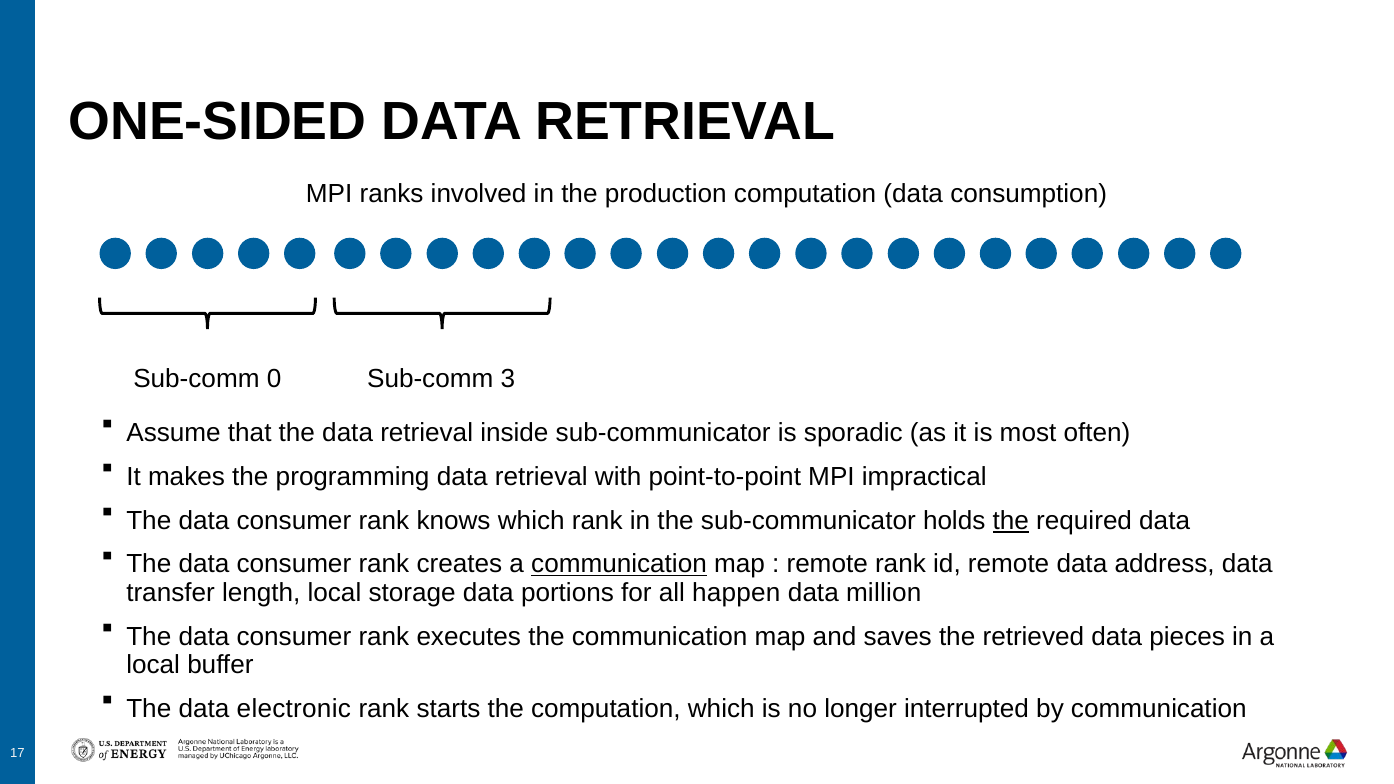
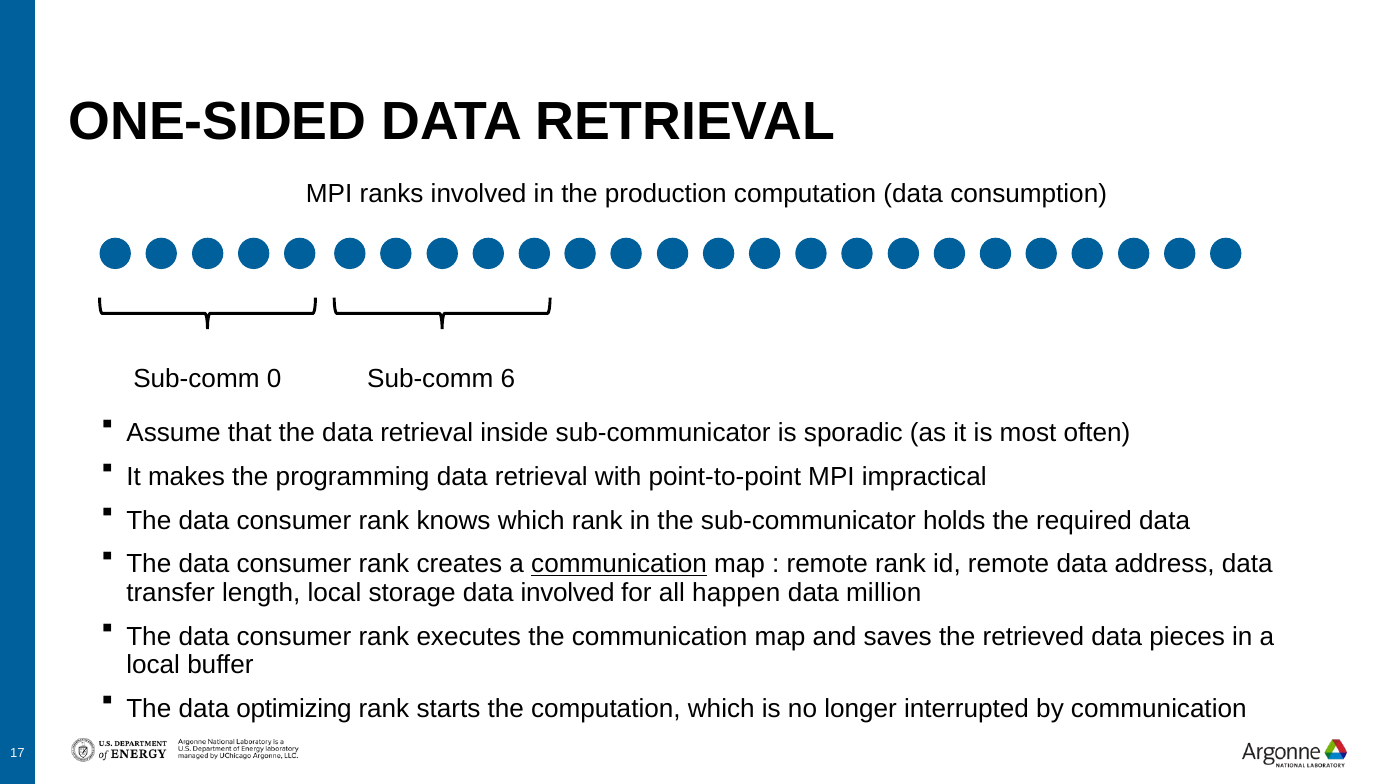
3: 3 -> 6 (508, 379)
the underline: present -> none (1011, 521)
data portions: portions -> involved (568, 593)
electronic: electronic -> optimizing (294, 709)
